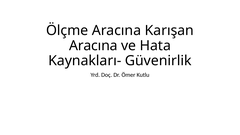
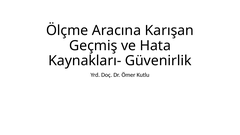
Aracına: Aracına -> Geçmiş (93, 46)
